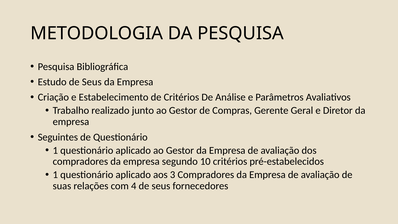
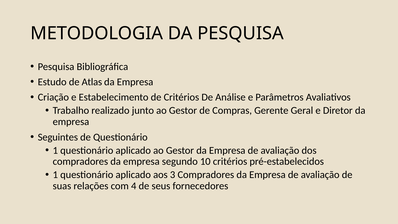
Estudo de Seus: Seus -> Atlas (92, 82)
